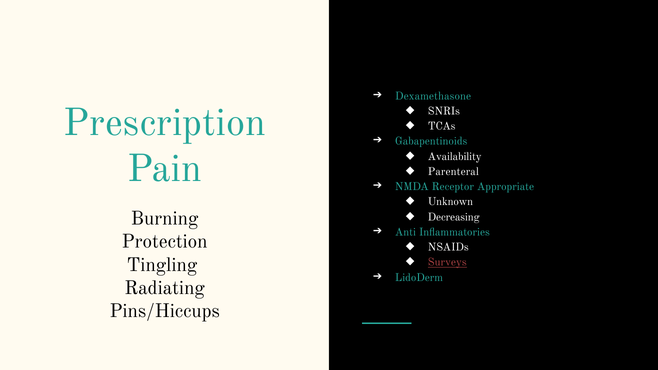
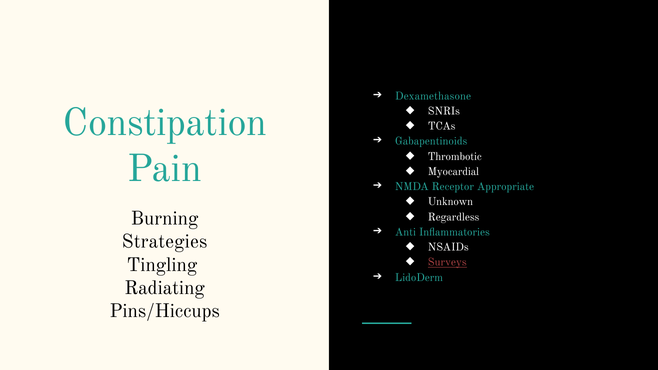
Prescription: Prescription -> Constipation (165, 122)
Availability: Availability -> Thrombotic (455, 157)
Parenteral: Parenteral -> Myocardial (453, 172)
Decreasing: Decreasing -> Regardless (454, 217)
Protection: Protection -> Strategies (165, 242)
